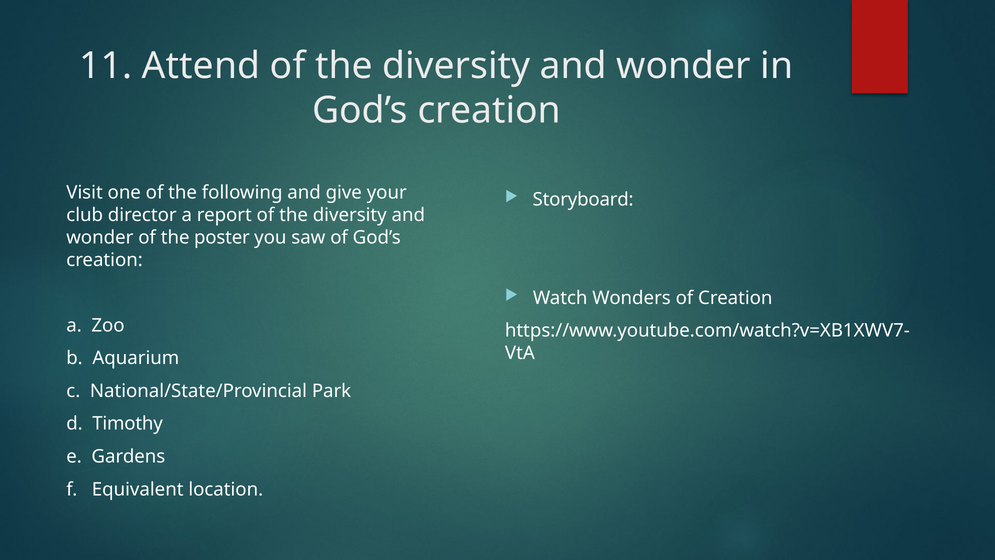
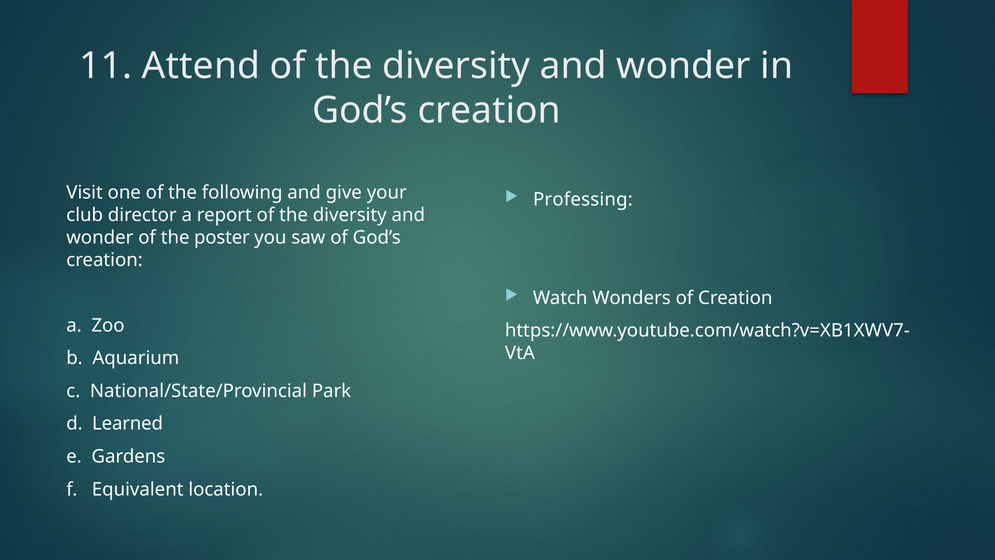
Storyboard: Storyboard -> Professing (583, 199)
Timothy: Timothy -> Learned (128, 424)
